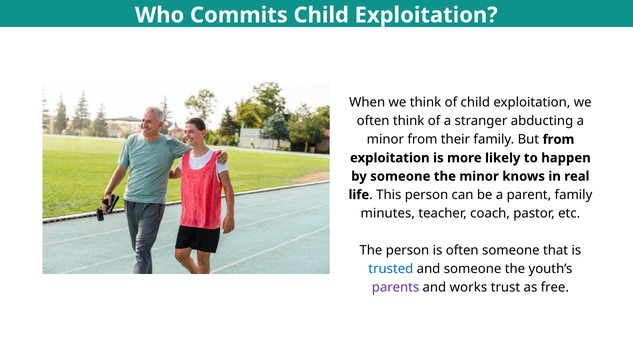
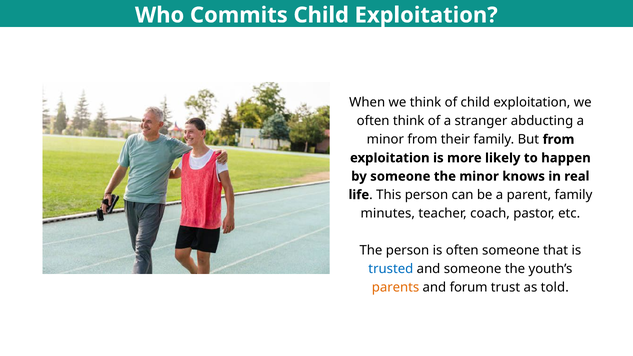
parents colour: purple -> orange (396, 287)
works: works -> forum (469, 287)
free: free -> told (555, 287)
